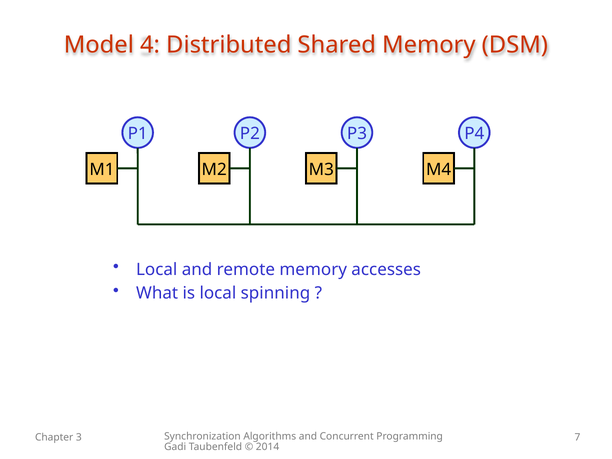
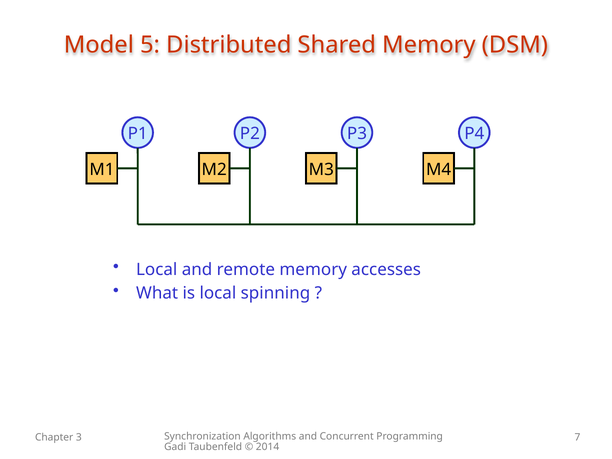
4: 4 -> 5 (150, 45)
